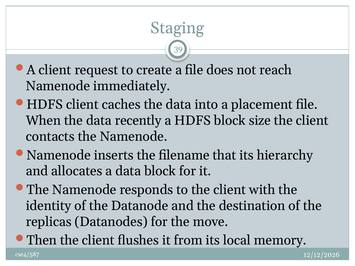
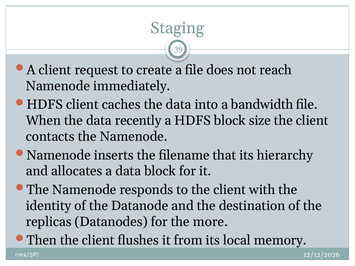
placement: placement -> bandwidth (262, 105)
move: move -> more (210, 222)
